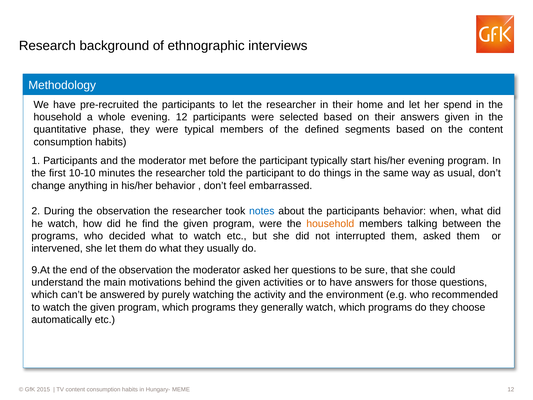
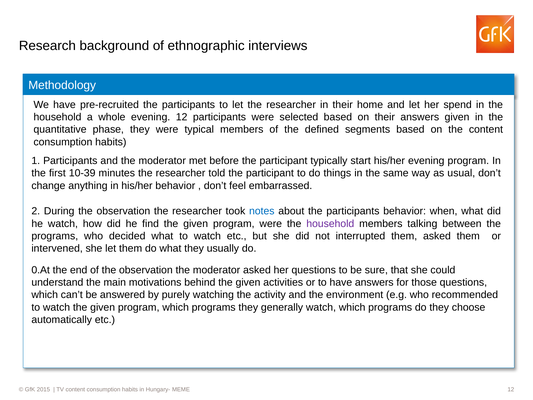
10-10: 10-10 -> 10-39 (82, 173)
household colour: orange -> purple (330, 223)
9.At: 9.At -> 0.At (41, 270)
